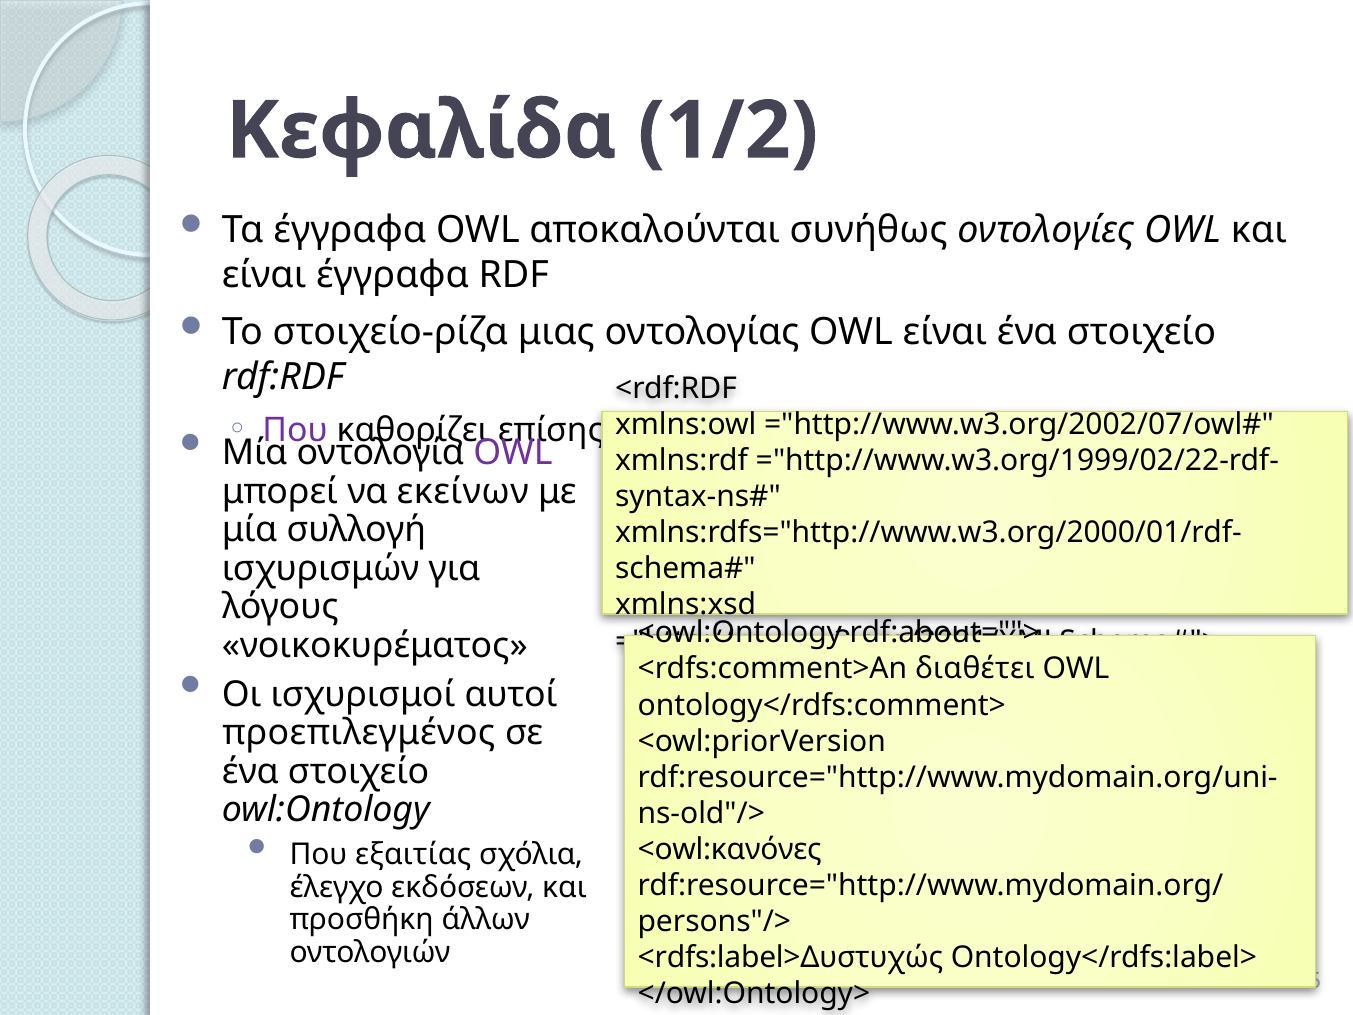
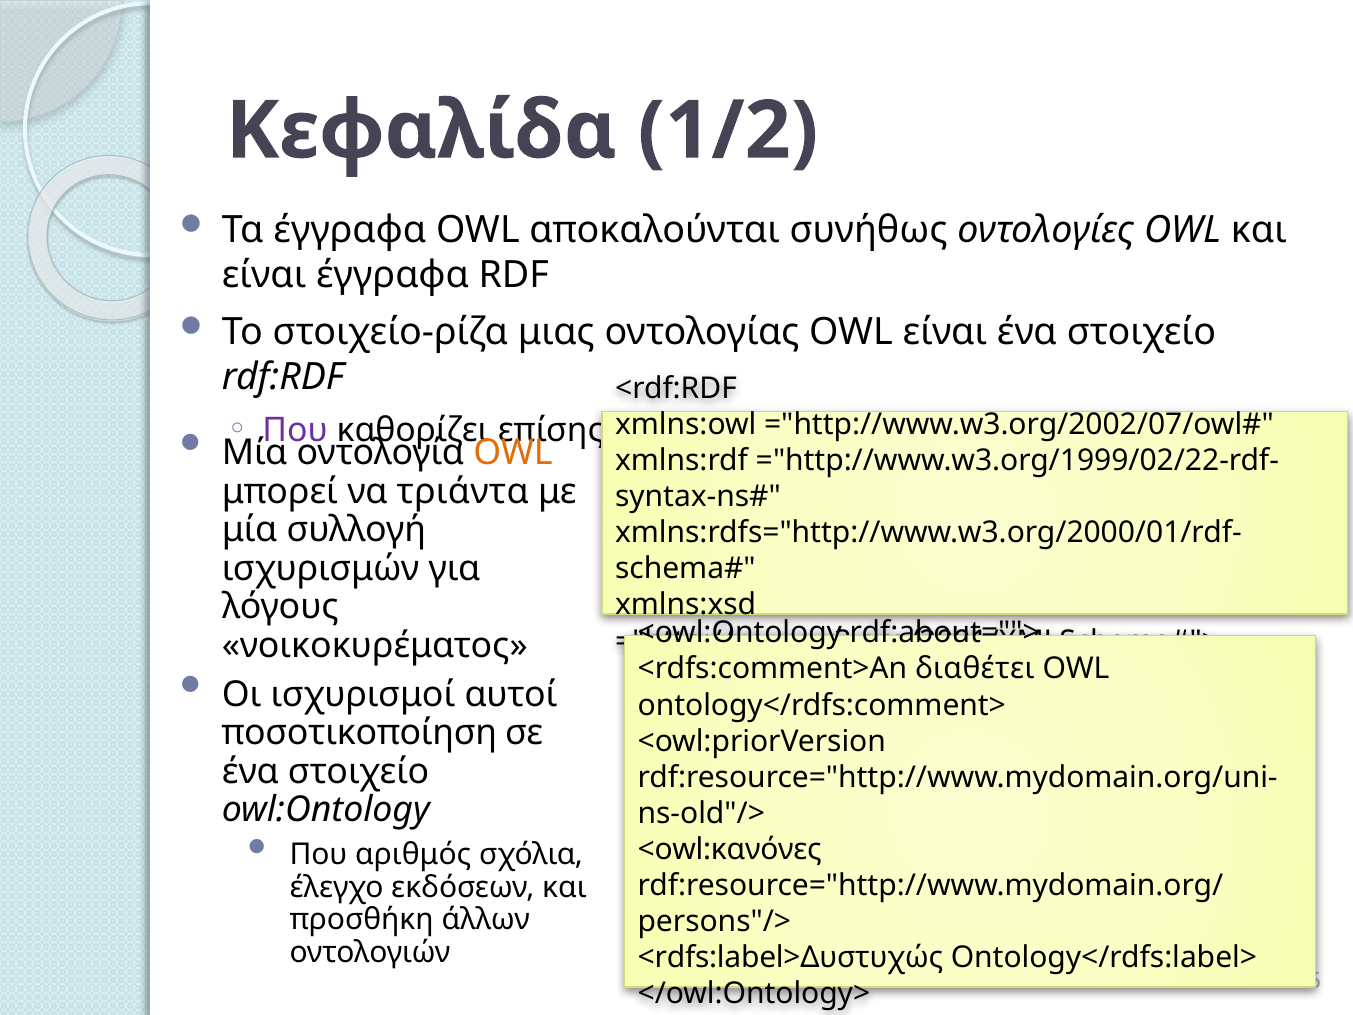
OWL colour: purple -> orange (513, 453)
εκείνων: εκείνων -> τριάντα (463, 491)
προεπιλεγμένος: προεπιλεγμένος -> ποσοτικοποίηση (359, 733)
εξαιτίας: εξαιτίας -> αριθμός (413, 855)
